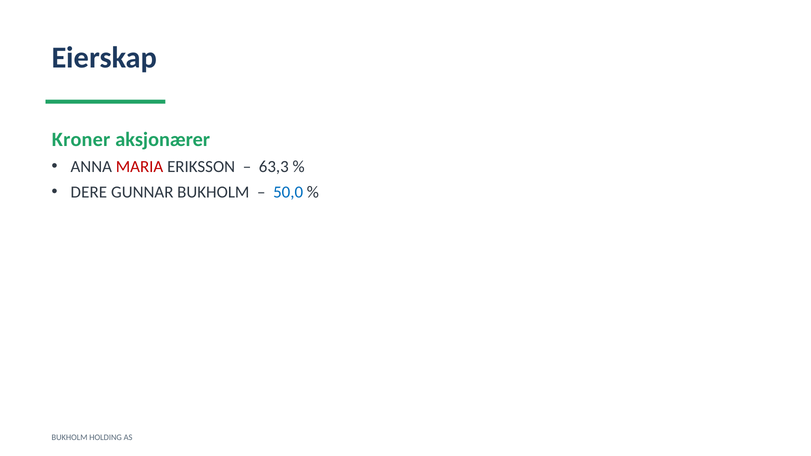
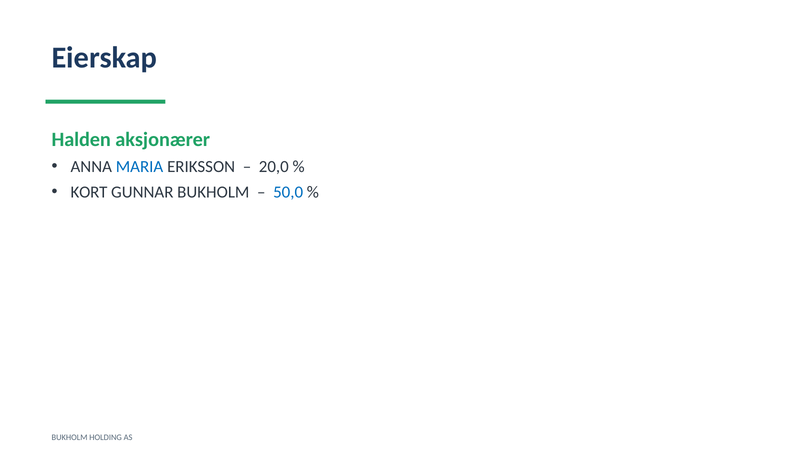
Kroner: Kroner -> Halden (81, 140)
MARIA colour: red -> blue (140, 167)
63,3: 63,3 -> 20,0 (274, 167)
DERE: DERE -> KORT (89, 192)
